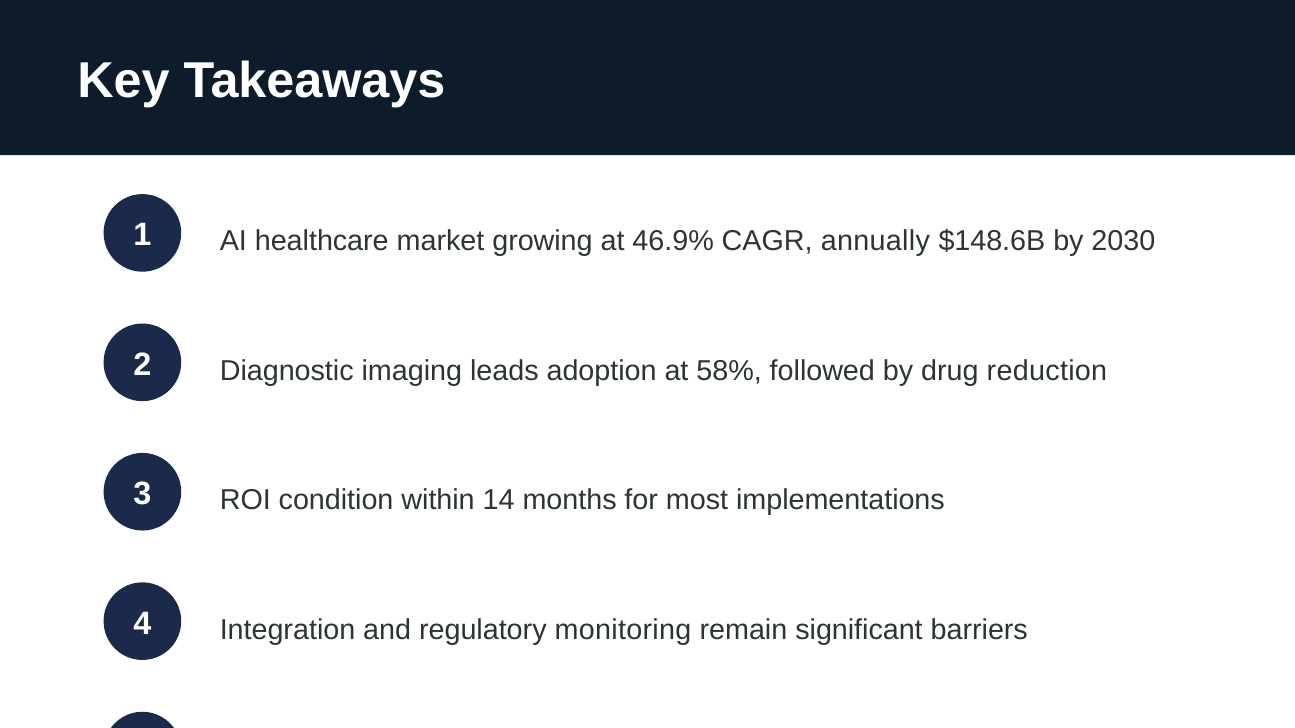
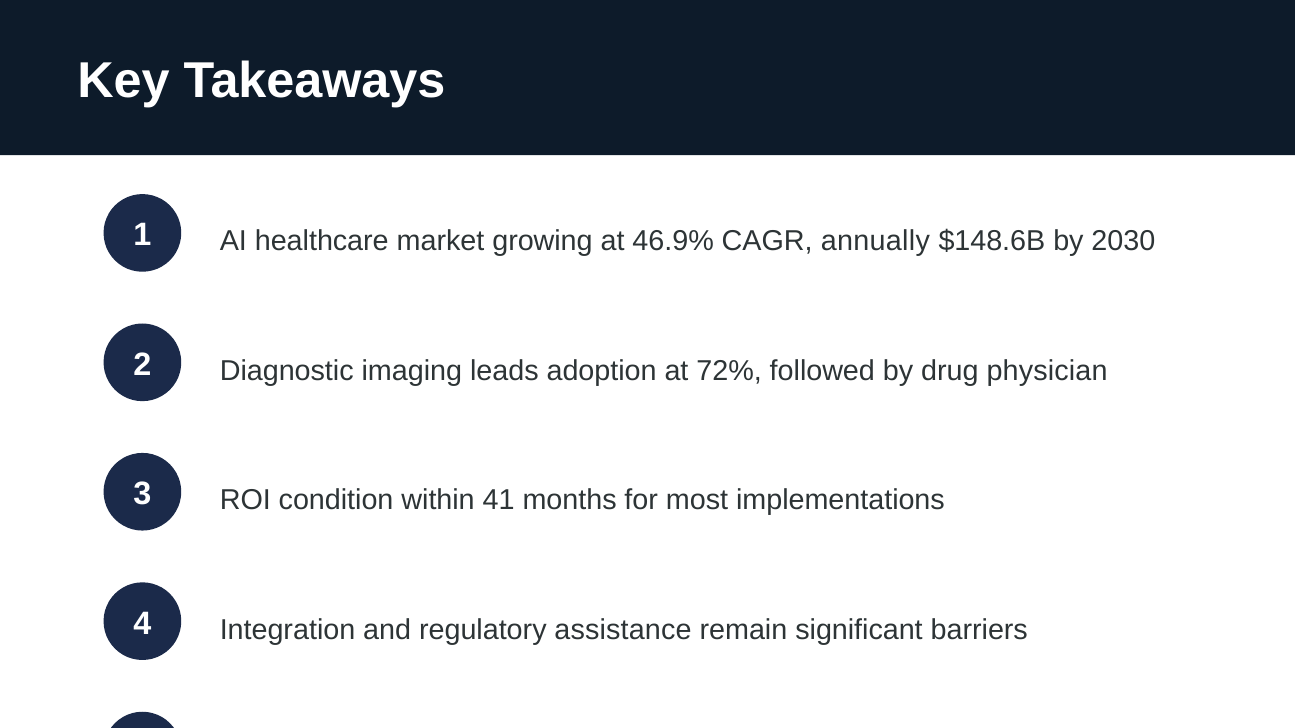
58%: 58% -> 72% (729, 371)
reduction: reduction -> physician (1047, 371)
14: 14 -> 41 (499, 501)
monitoring: monitoring -> assistance (623, 630)
